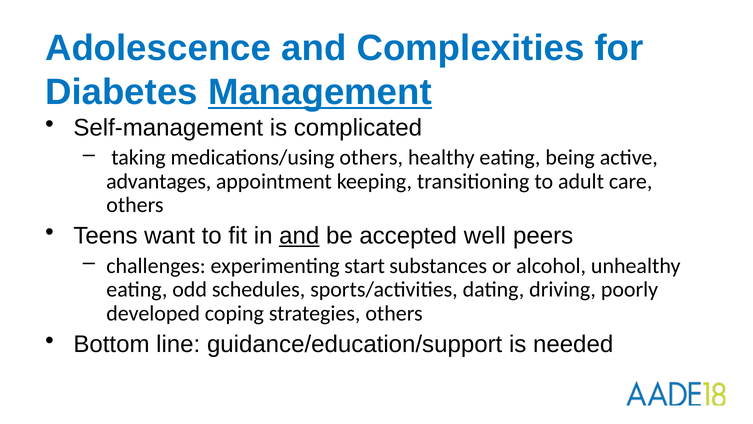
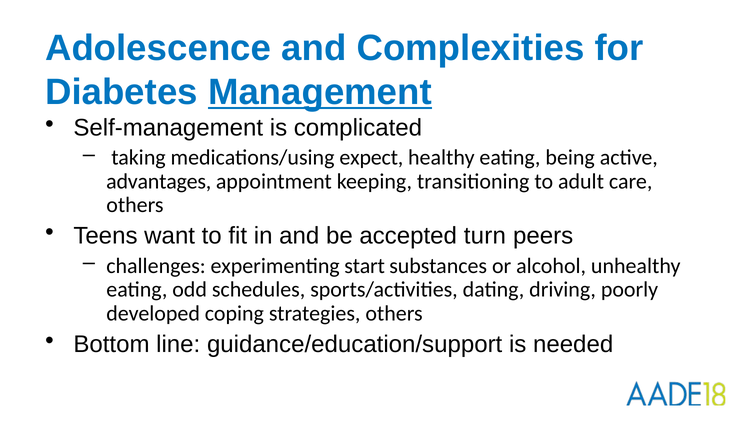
medications/using others: others -> expect (371, 158)
and underline: present -> none (299, 236)
well: well -> turn (485, 236)
